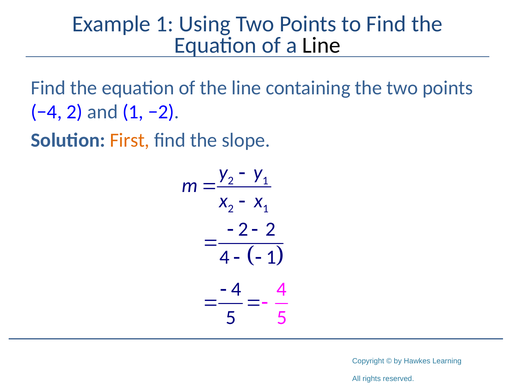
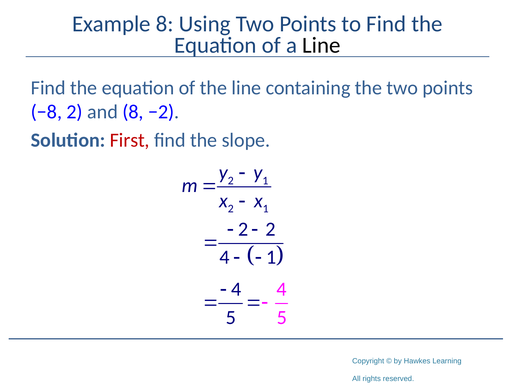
Example 1: 1 -> 8 (165, 24)
−4: −4 -> −8 (46, 112)
and 1: 1 -> 8 (133, 112)
First colour: orange -> red (130, 140)
